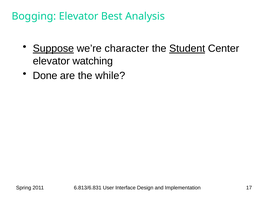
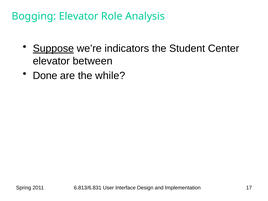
Best: Best -> Role (112, 16)
character: character -> indicators (127, 49)
Student underline: present -> none (187, 49)
watching: watching -> between (93, 61)
